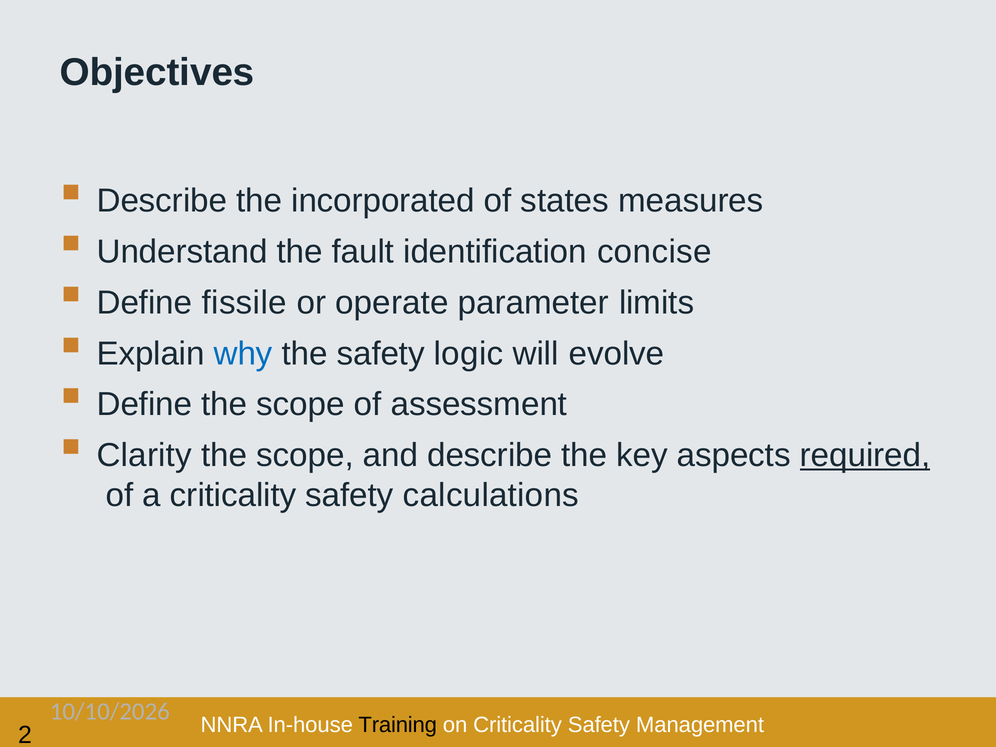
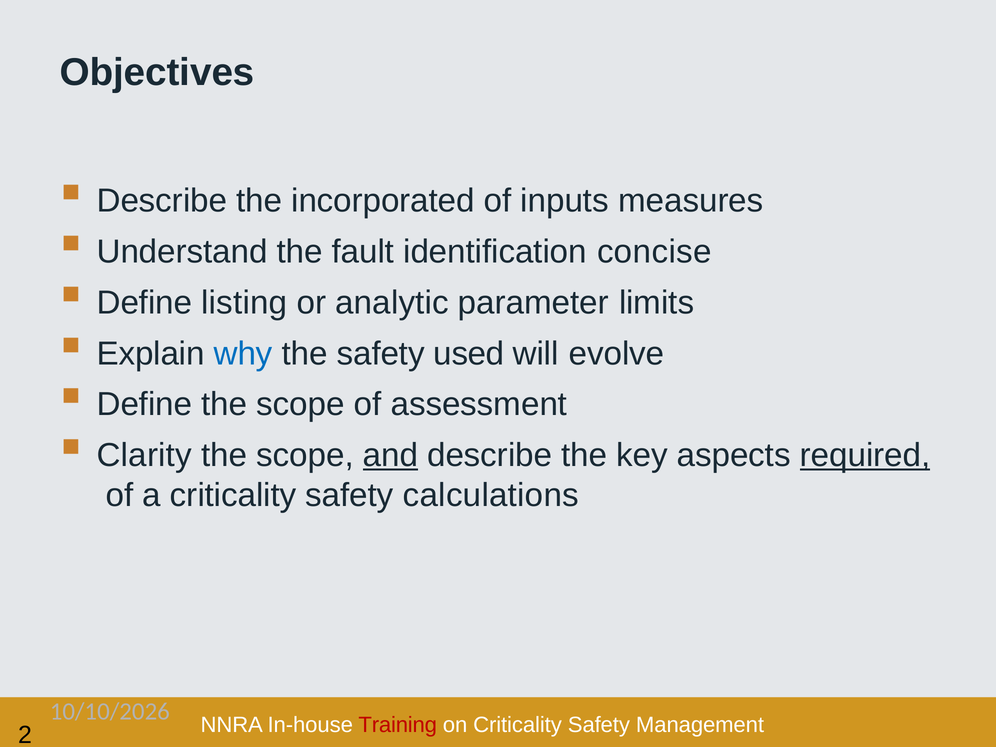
states: states -> inputs (565, 201)
fissile: fissile -> listing (244, 303)
operate: operate -> analytic (392, 303)
logic: logic -> used (469, 354)
and underline: none -> present (391, 455)
Training colour: black -> red (398, 725)
